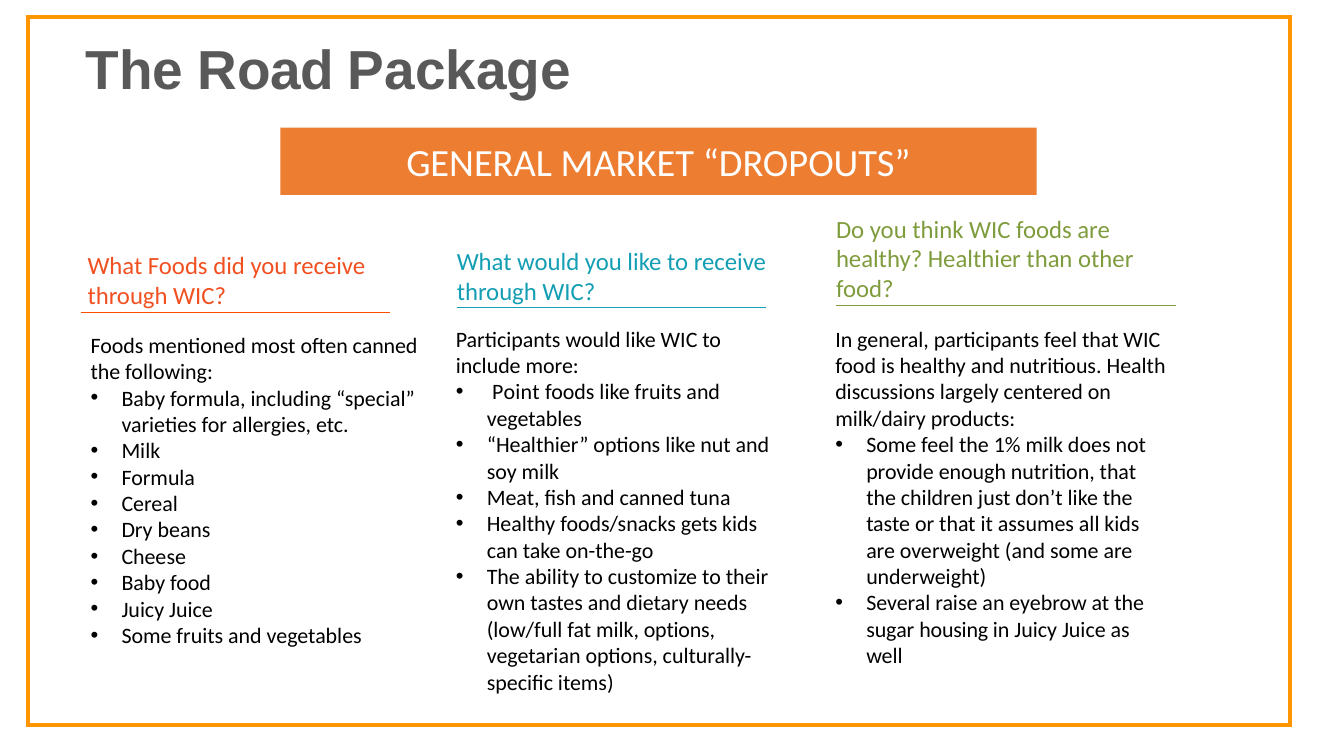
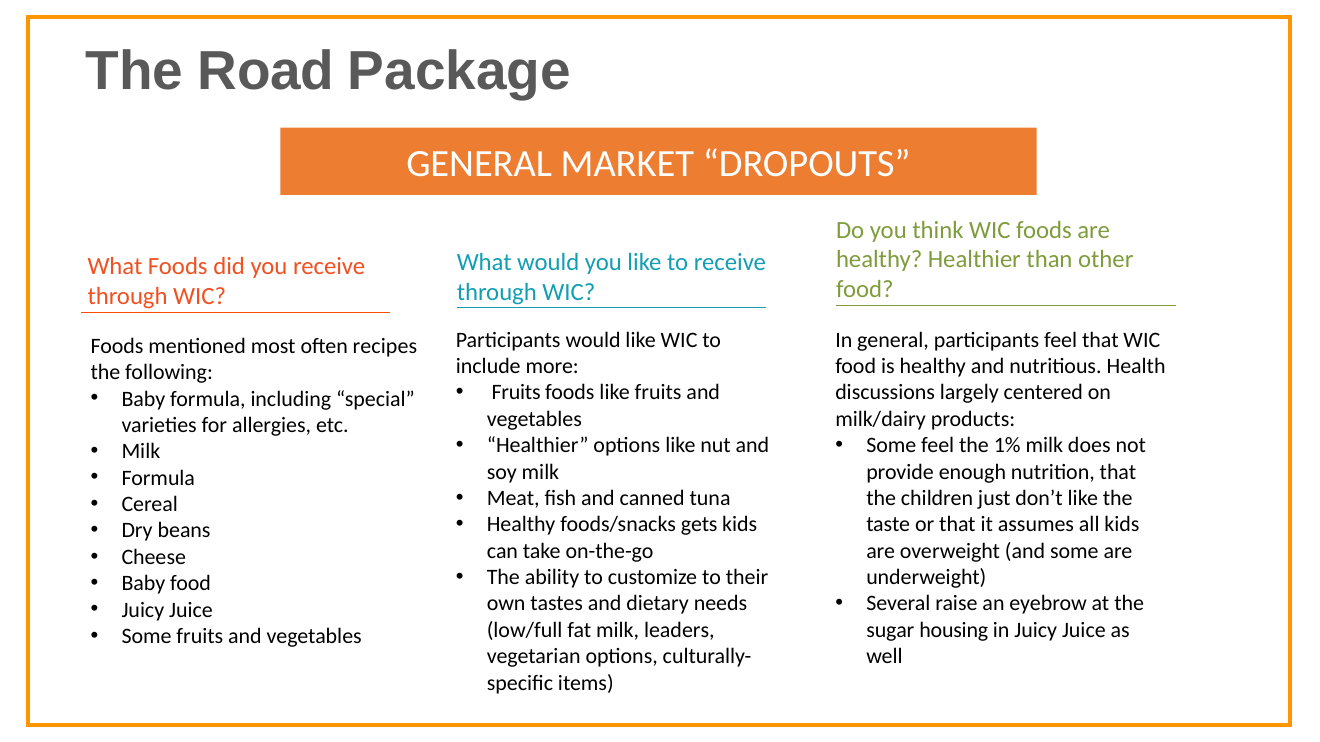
often canned: canned -> recipes (385, 346)
Point: Point -> Fruits (516, 393)
milk options: options -> leaders (679, 630)
